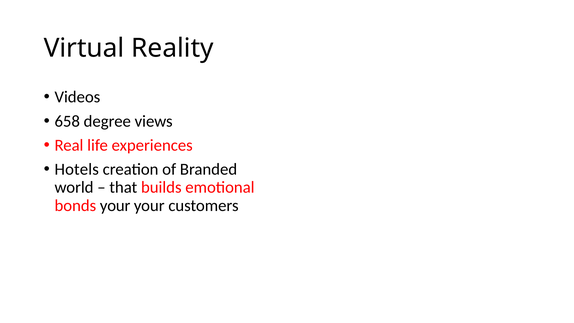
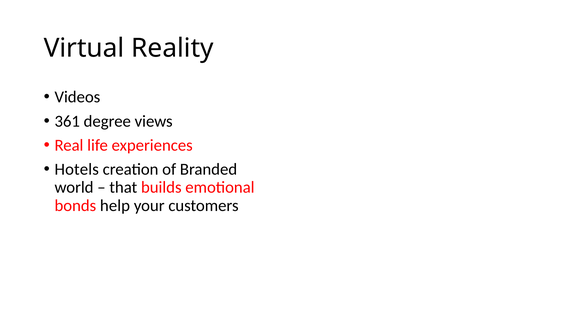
658: 658 -> 361 (67, 121)
bonds your: your -> help (115, 205)
